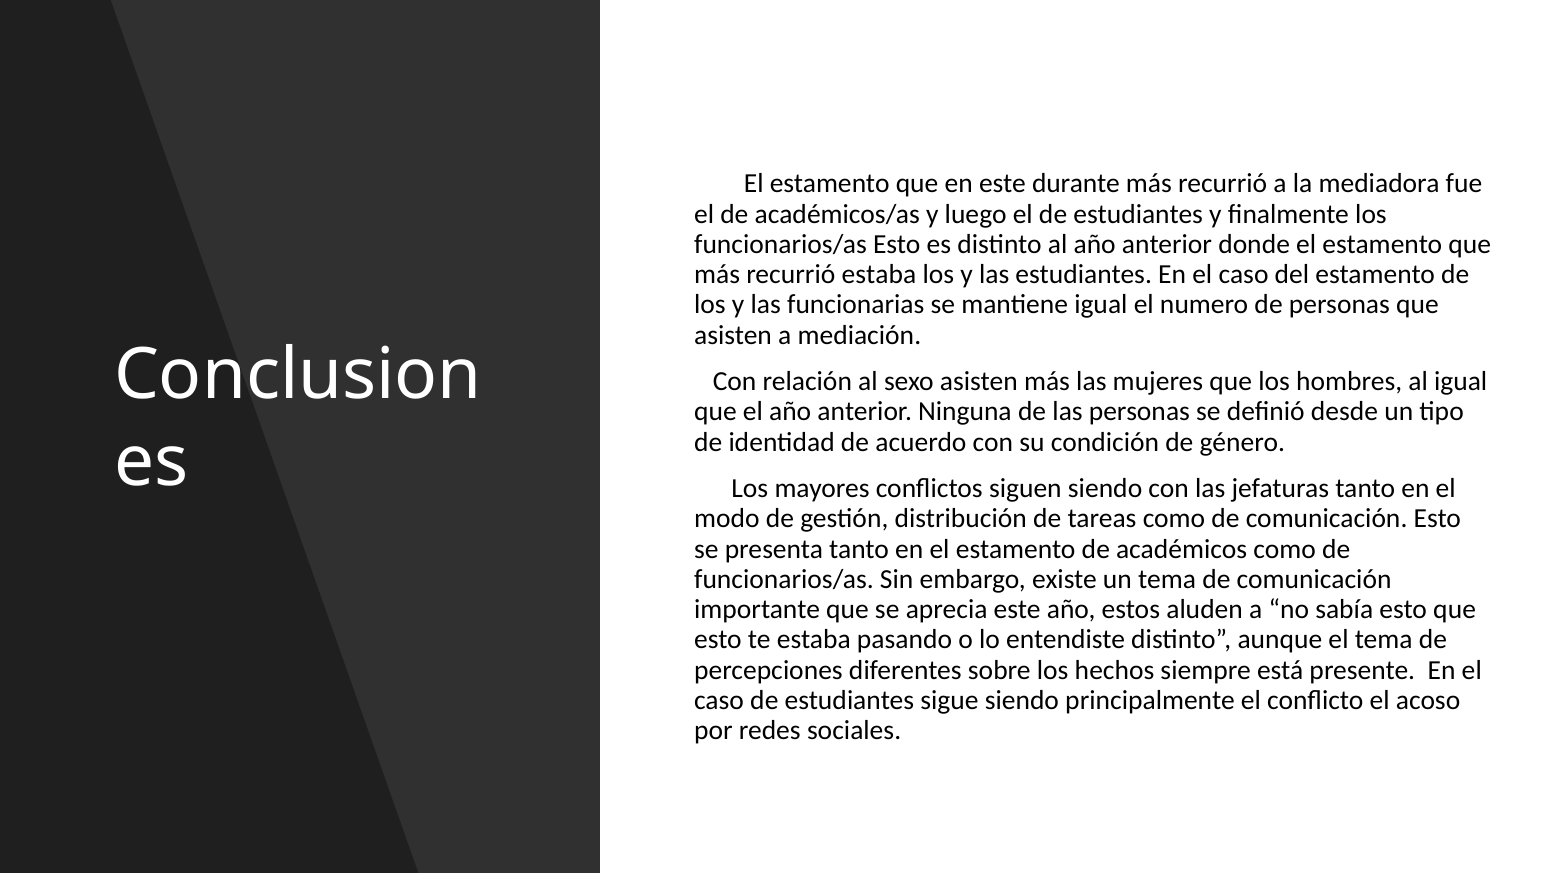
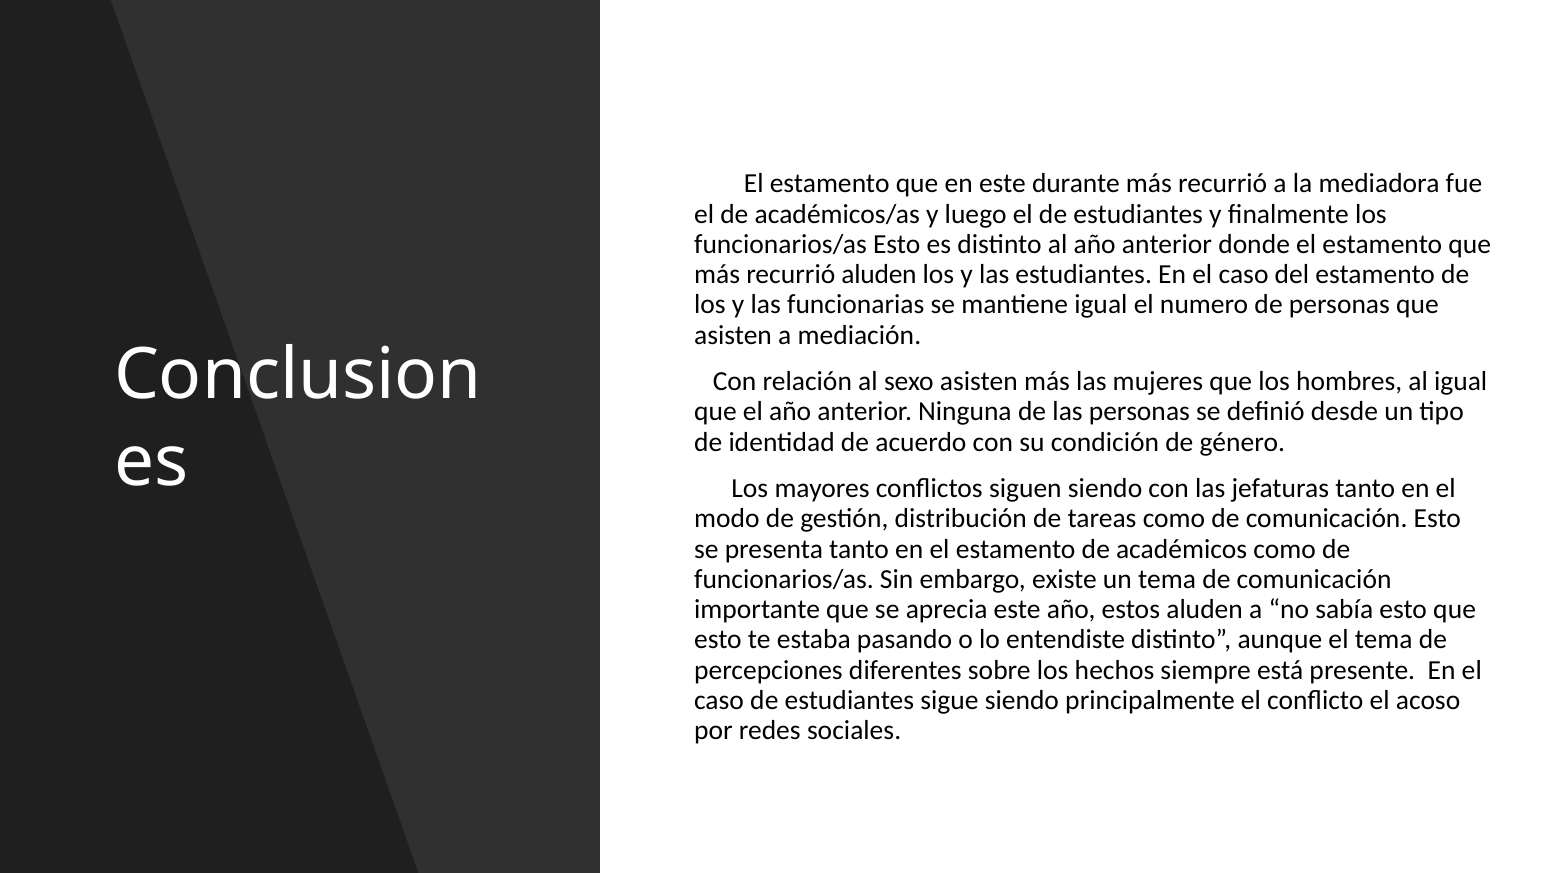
recurrió estaba: estaba -> aluden (879, 275)
